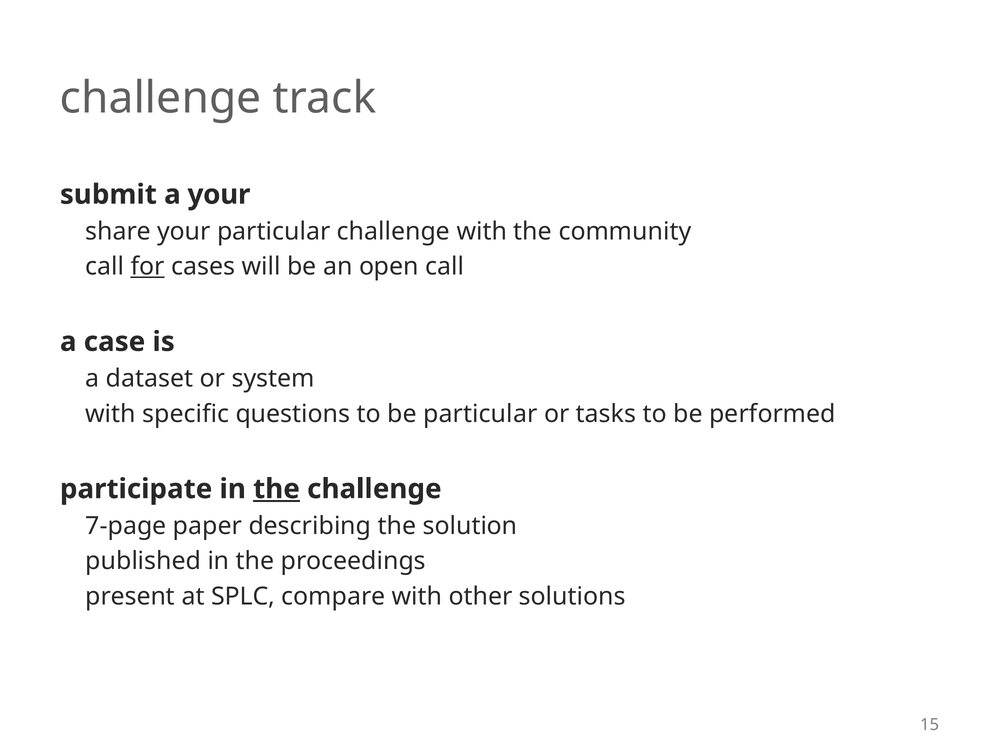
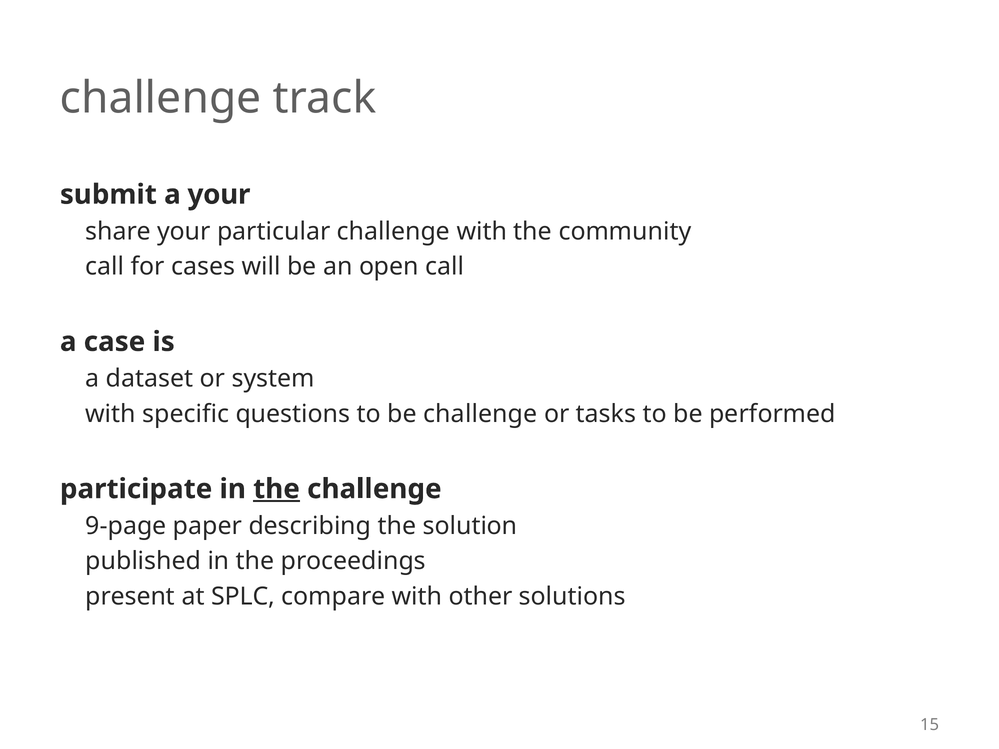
for underline: present -> none (148, 267)
be particular: particular -> challenge (480, 414)
7-page: 7-page -> 9-page (126, 526)
